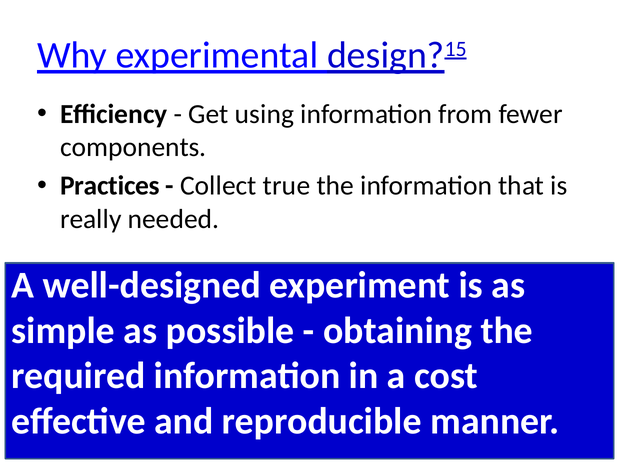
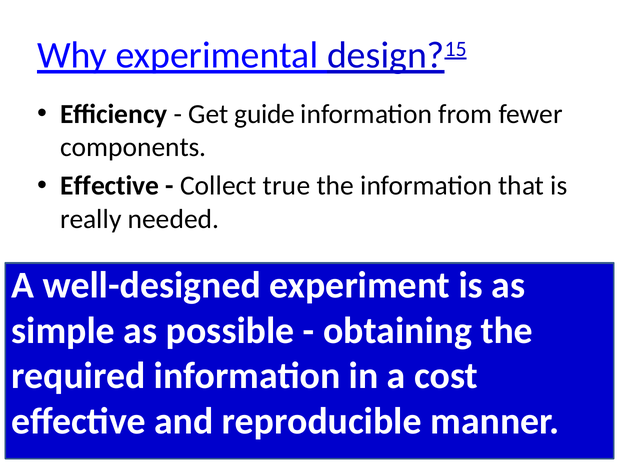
using: using -> guide (265, 114)
Practices: Practices -> Effective (110, 186)
